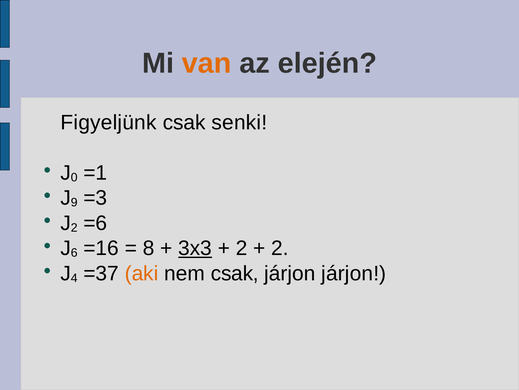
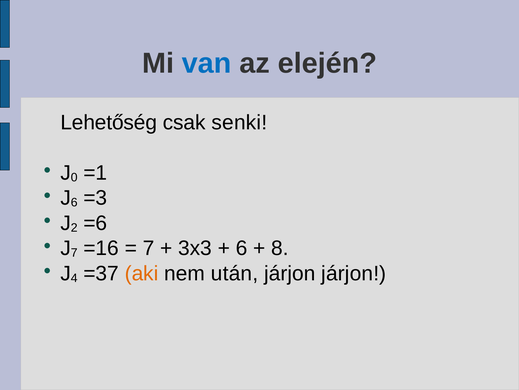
van colour: orange -> blue (207, 63)
Figyeljünk: Figyeljünk -> Lehetőség (109, 122)
9: 9 -> 6 (74, 202)
6: 6 -> 7 (74, 252)
8: 8 -> 7 (149, 248)
3x3 underline: present -> none (195, 248)
2: 2 -> 6 (242, 248)
2: 2 -> 8 (280, 248)
nem csak: csak -> után (235, 273)
